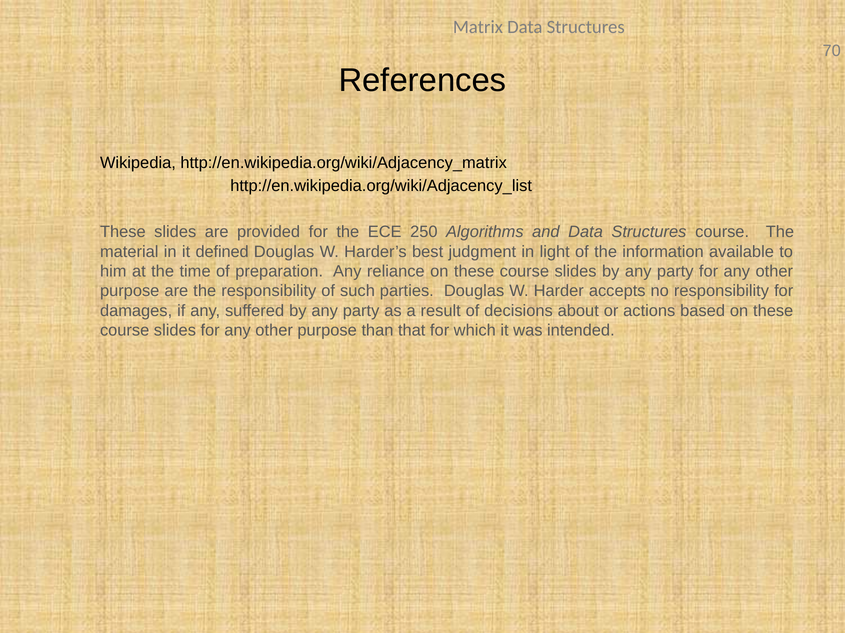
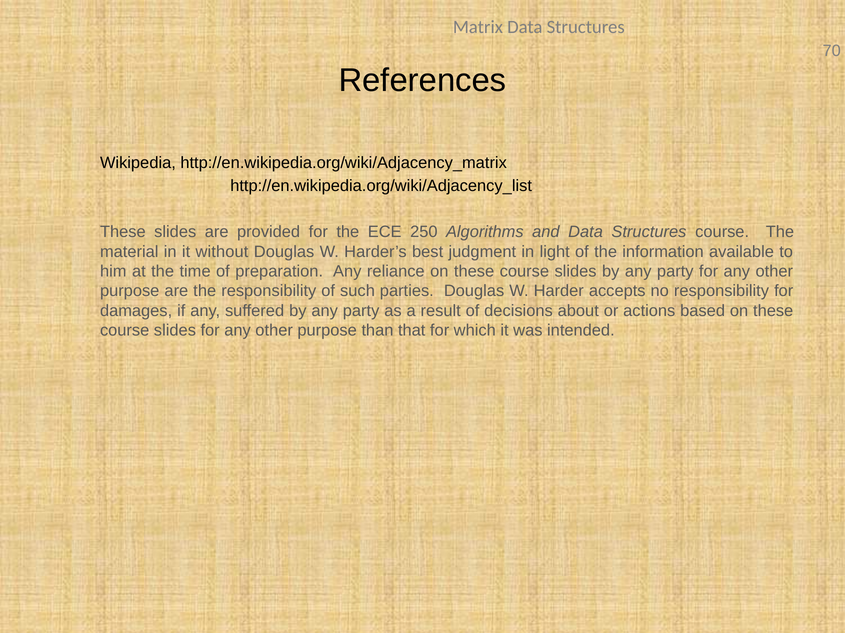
defined: defined -> without (222, 252)
